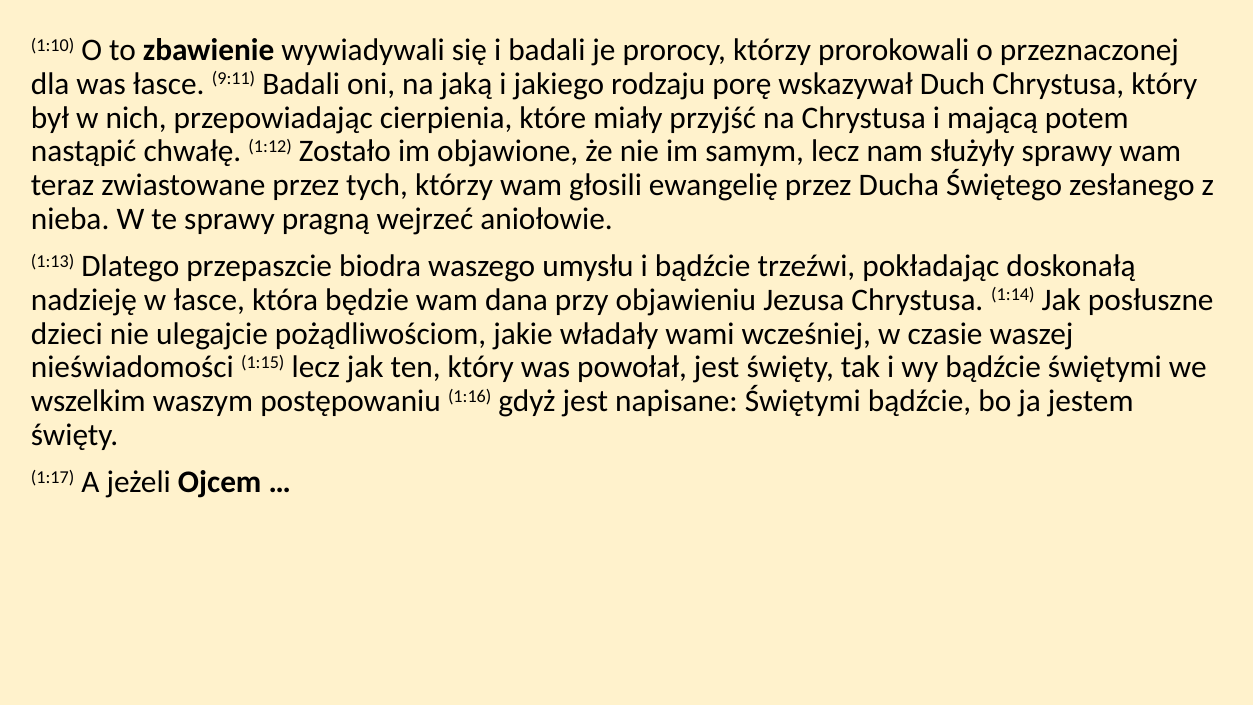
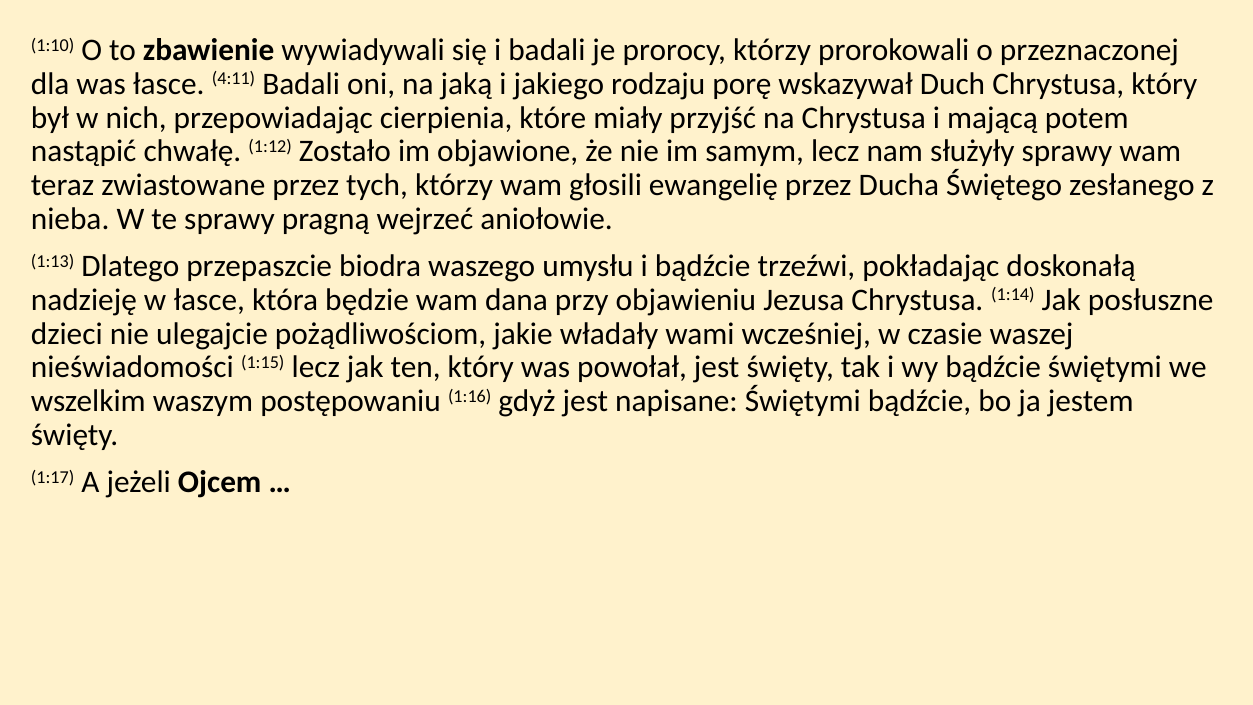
9:11: 9:11 -> 4:11 (234, 79)
